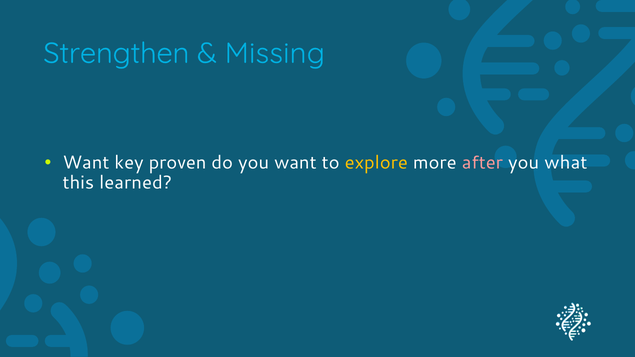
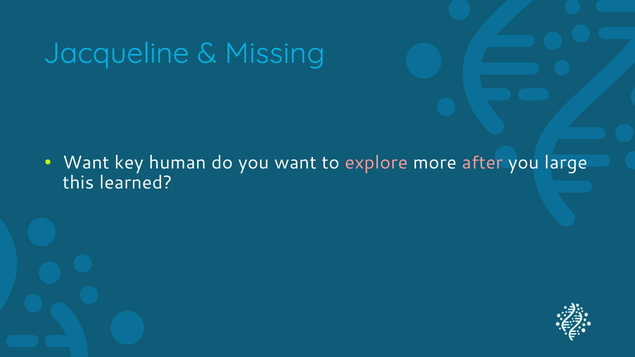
Strengthen: Strengthen -> Jacqueline (116, 53)
proven: proven -> human (177, 163)
explore colour: yellow -> pink (376, 163)
what: what -> large (566, 163)
